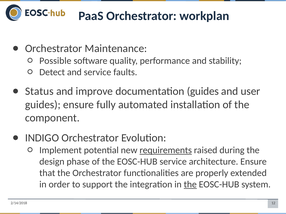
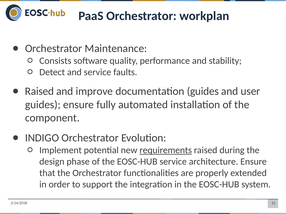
Possible: Possible -> Consists (55, 61)
Status: Status -> Raised (39, 91)
the underline: present -> none (190, 185)
